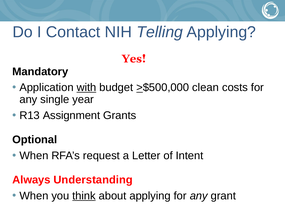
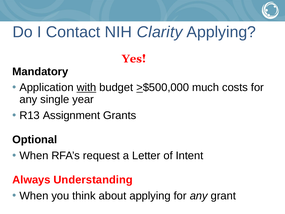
Telling: Telling -> Clarity (160, 32)
clean: clean -> much (206, 87)
think underline: present -> none (84, 196)
